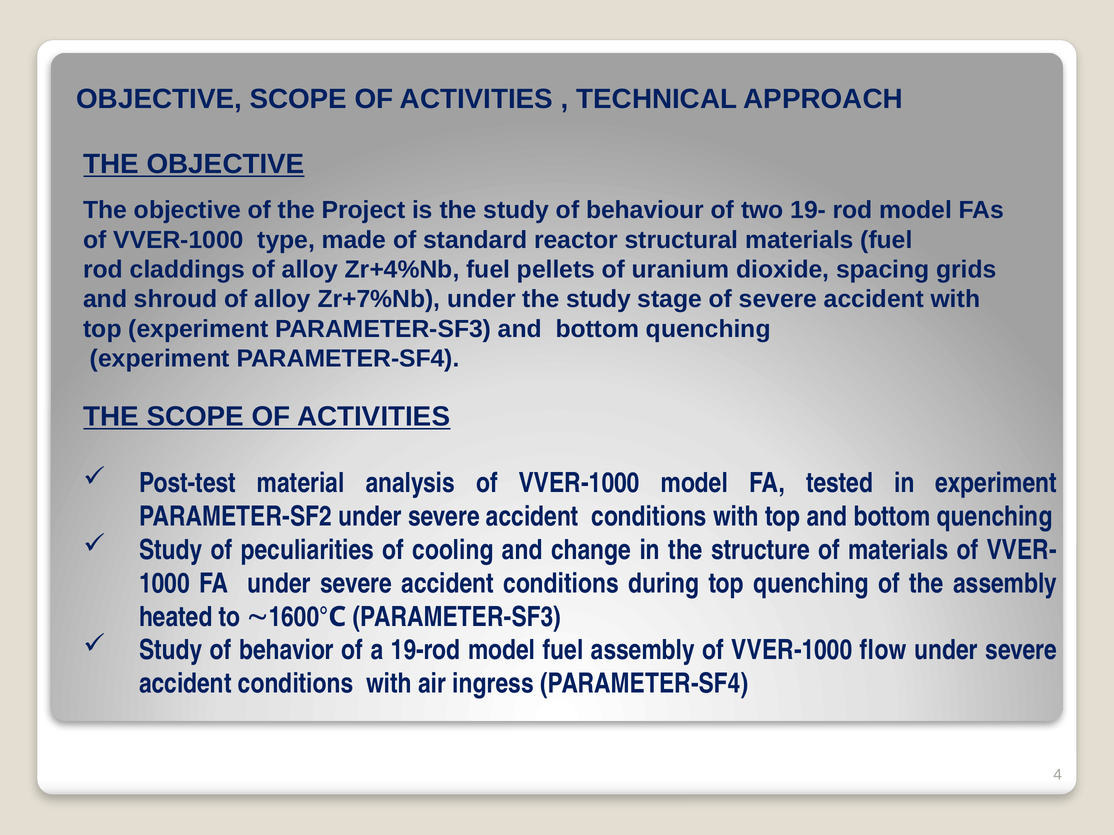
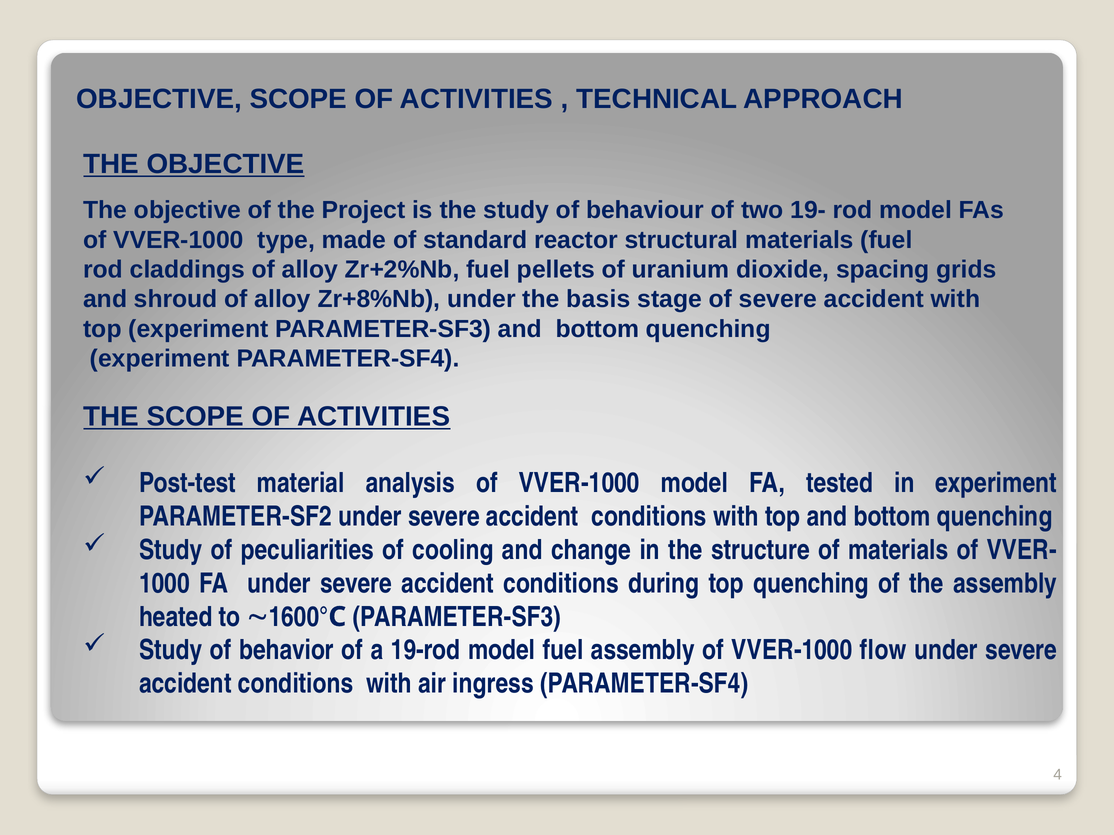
Zr+4%Nb: Zr+4%Nb -> Zr+2%Nb (402, 270)
Zr+7%Nb: Zr+7%Nb -> Zr+8%Nb (379, 300)
under the study: study -> basis (598, 300)
